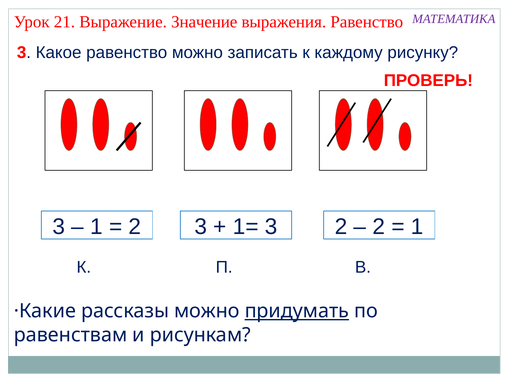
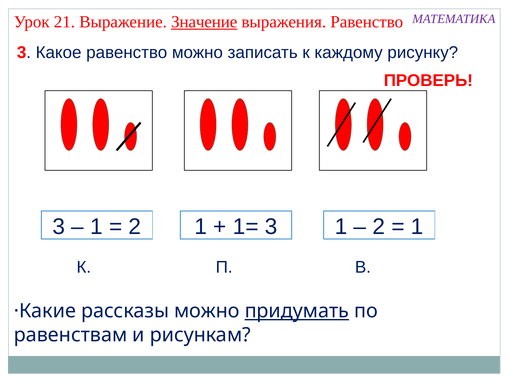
Значение underline: none -> present (204, 22)
2 3: 3 -> 1 (201, 226)
3 2: 2 -> 1 (341, 226)
